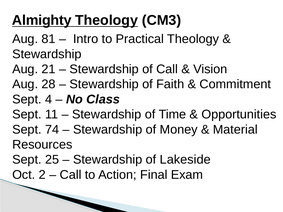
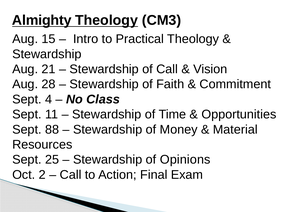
81: 81 -> 15 (49, 39)
74: 74 -> 88 (52, 130)
Lakeside: Lakeside -> Opinions (185, 160)
